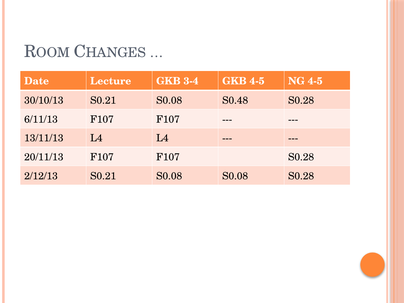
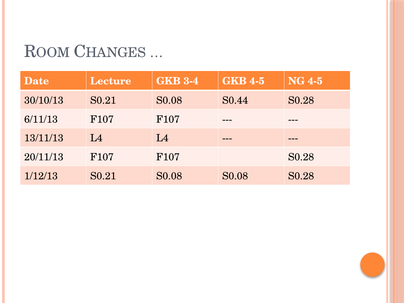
S0.48: S0.48 -> S0.44 (235, 101)
2/12/13: 2/12/13 -> 1/12/13 (41, 176)
